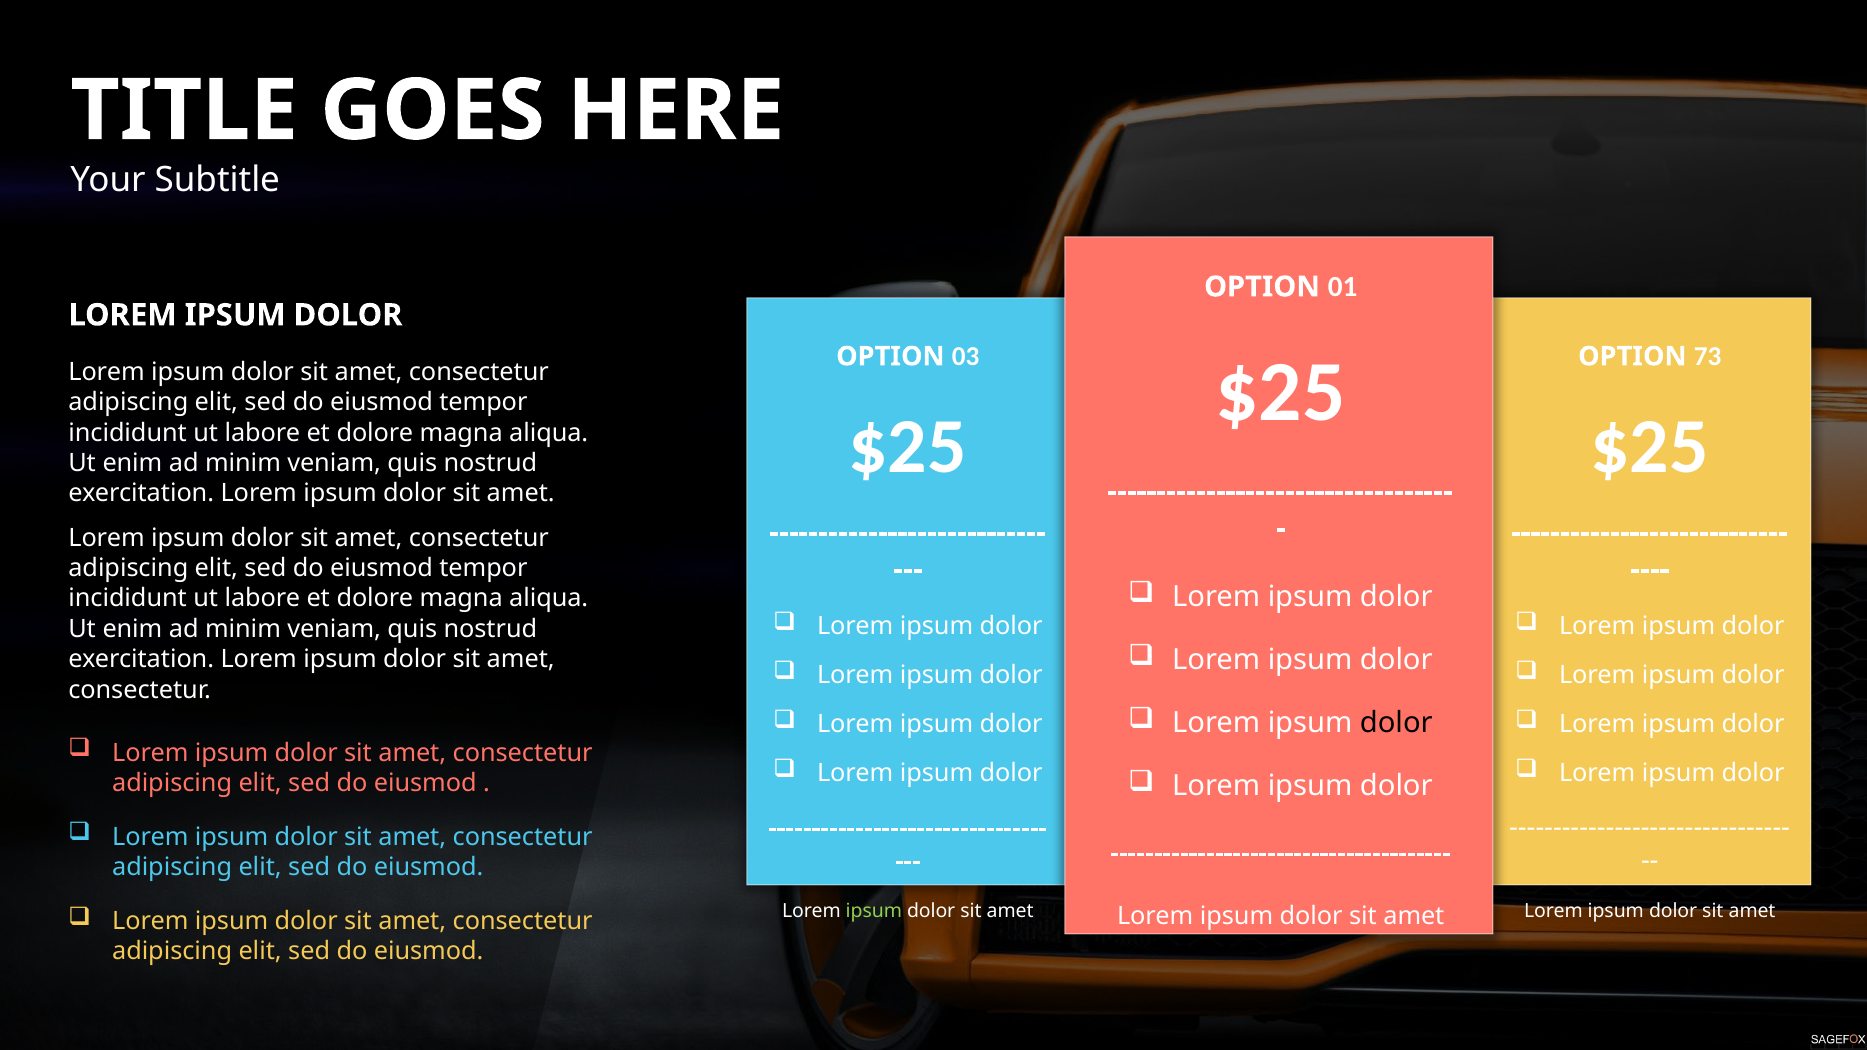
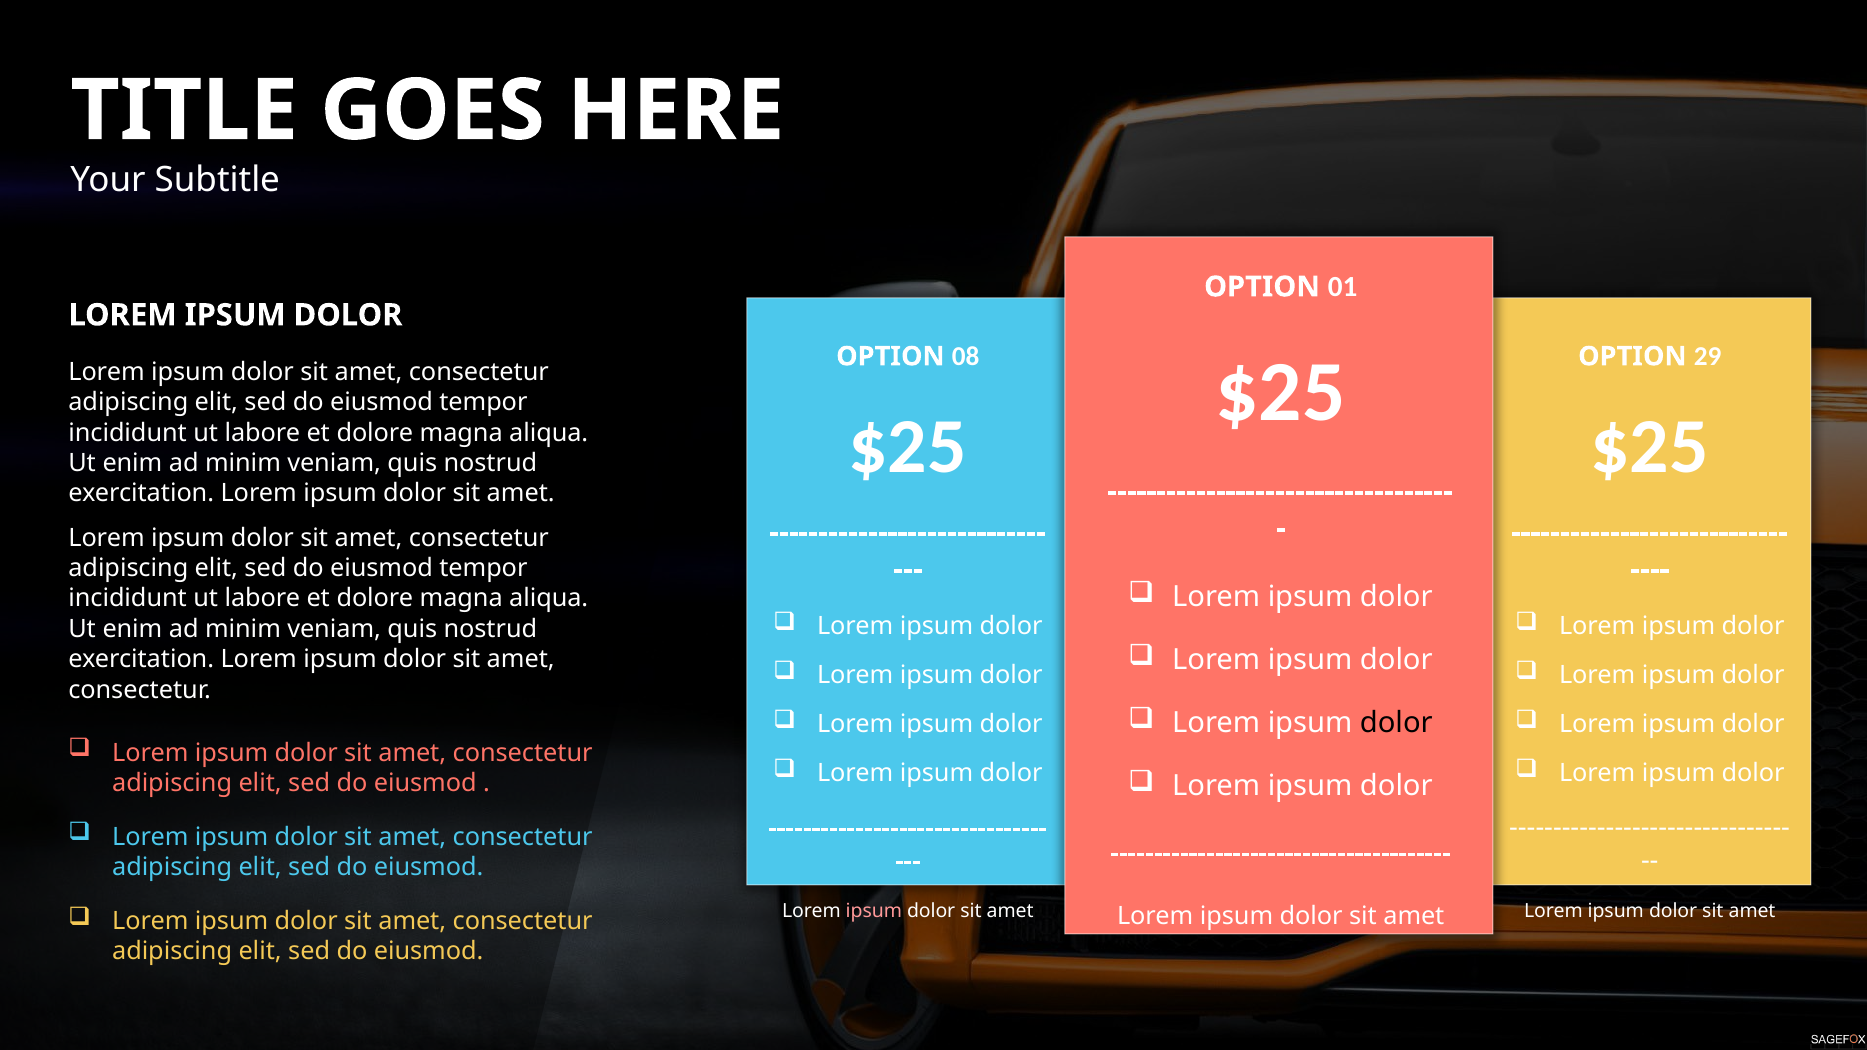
03: 03 -> 08 (966, 357)
73: 73 -> 29 (1708, 357)
ipsum colour: light green -> pink (874, 912)
